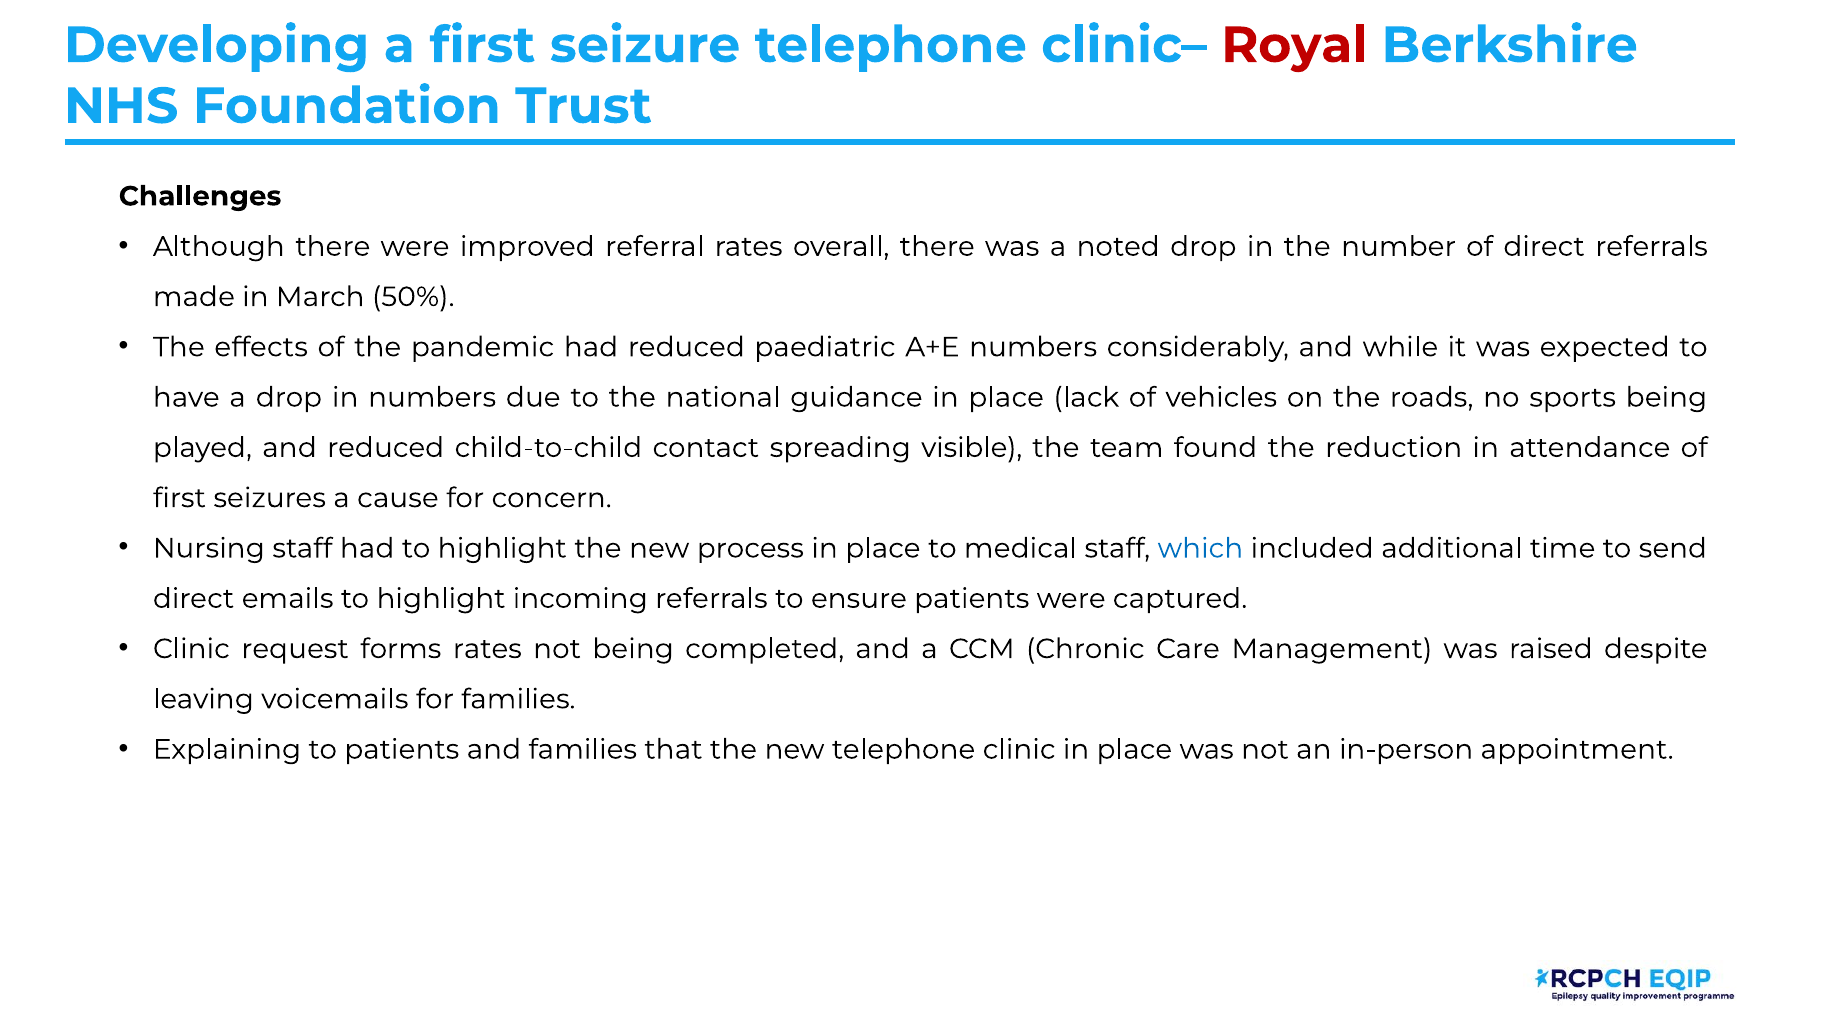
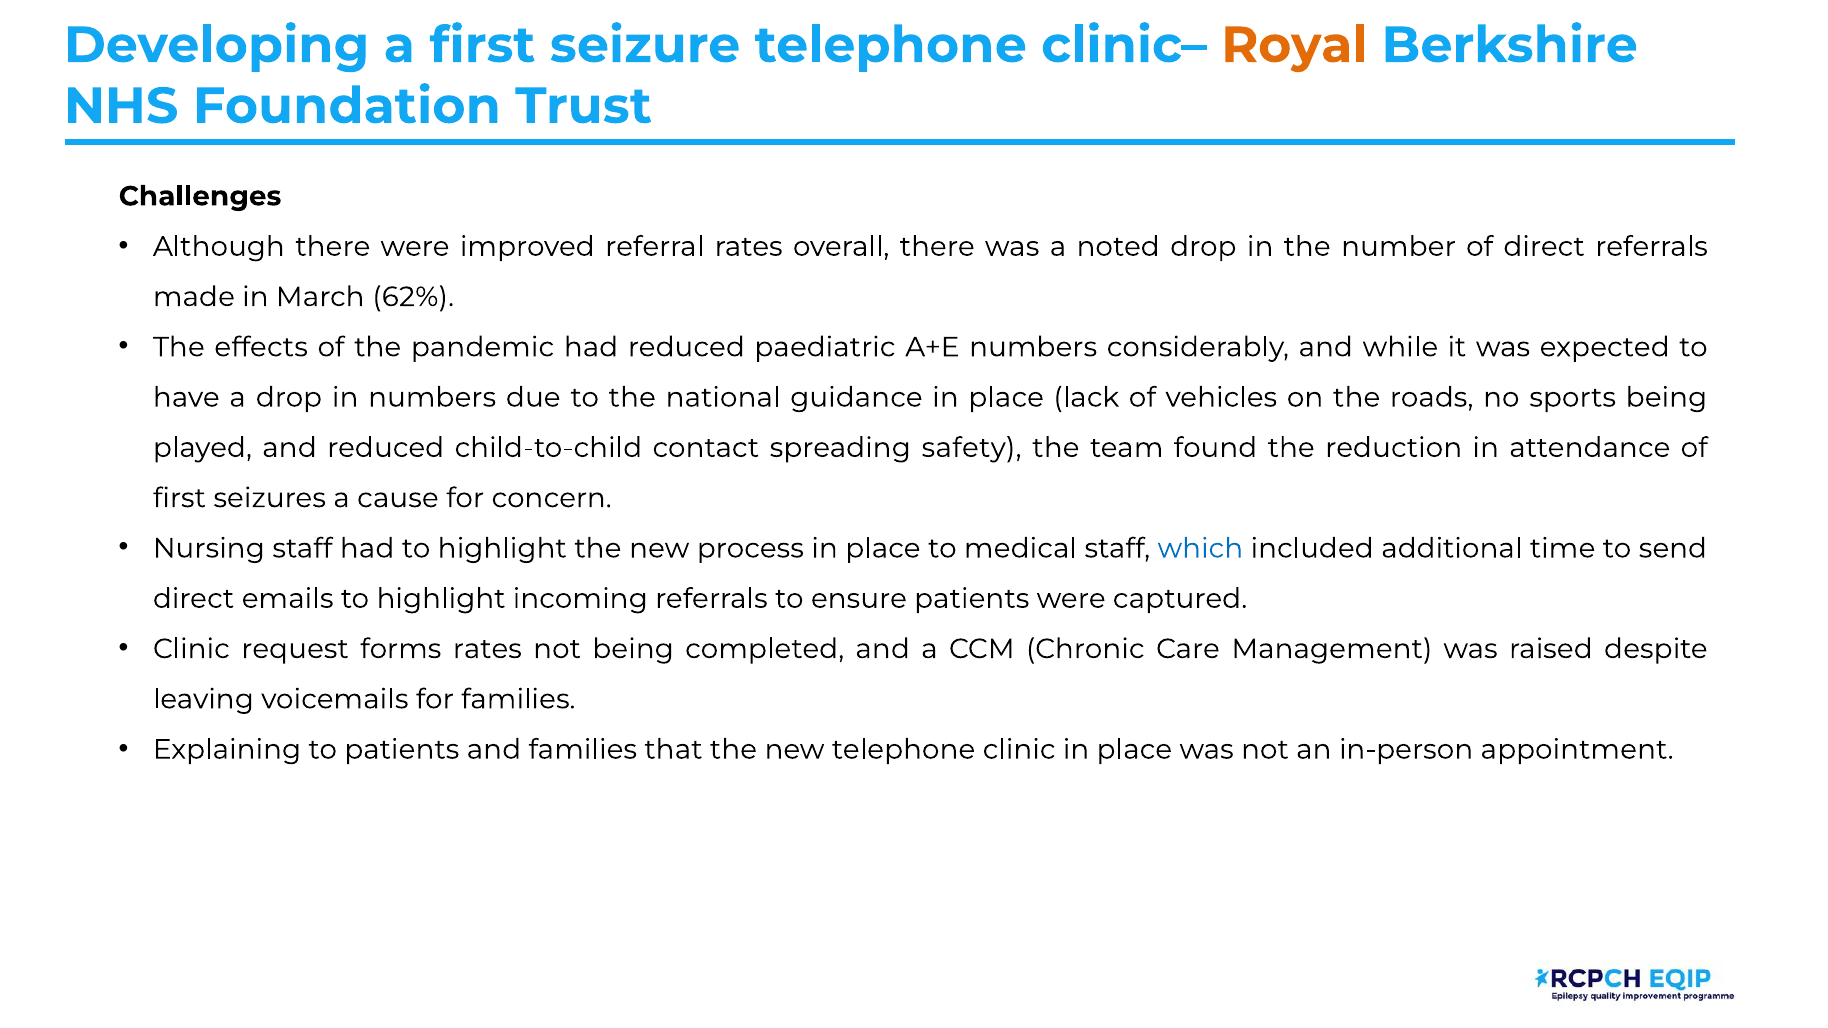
Royal colour: red -> orange (1294, 45)
50%: 50% -> 62% (413, 297)
visible: visible -> safety (972, 448)
